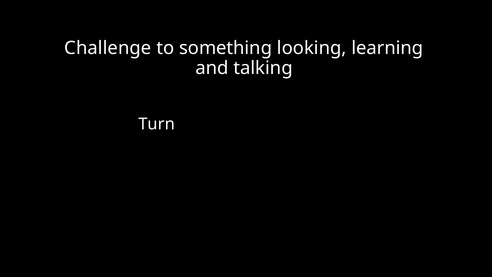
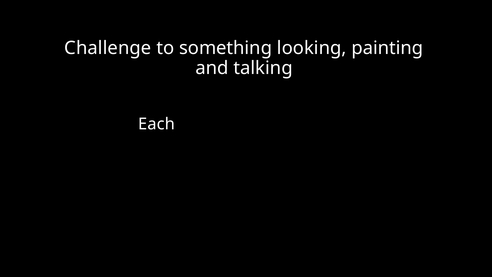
learning: learning -> painting (387, 48)
Turn: Turn -> Each (157, 124)
